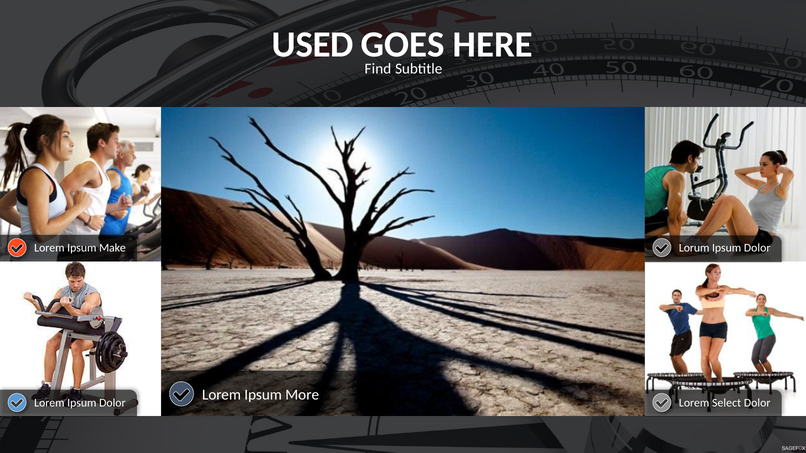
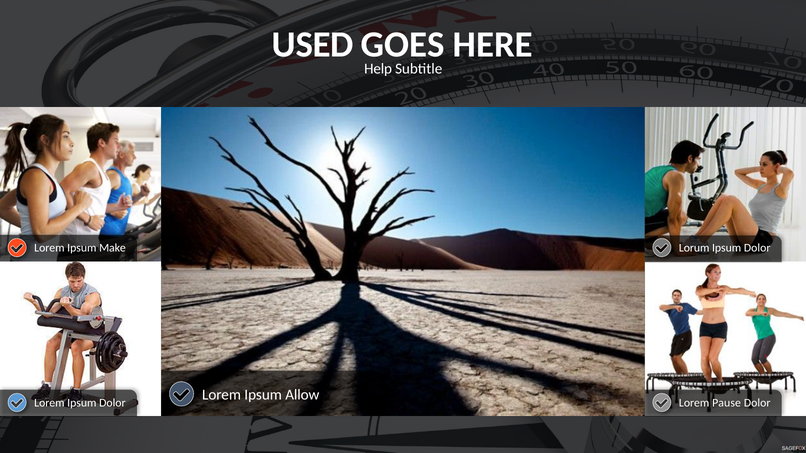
Find: Find -> Help (378, 69)
More: More -> Allow (302, 395)
Select: Select -> Pause (727, 403)
